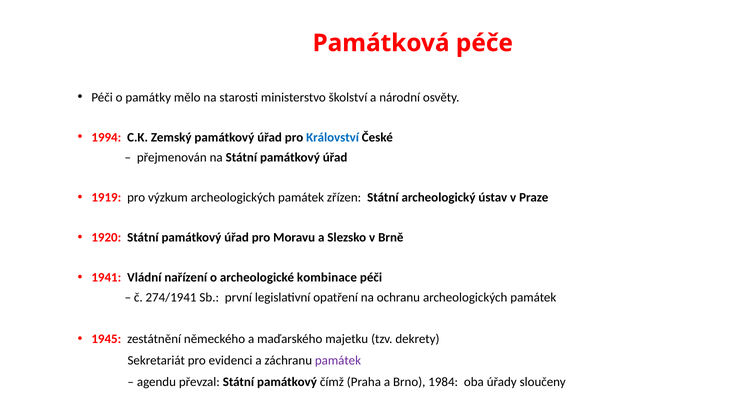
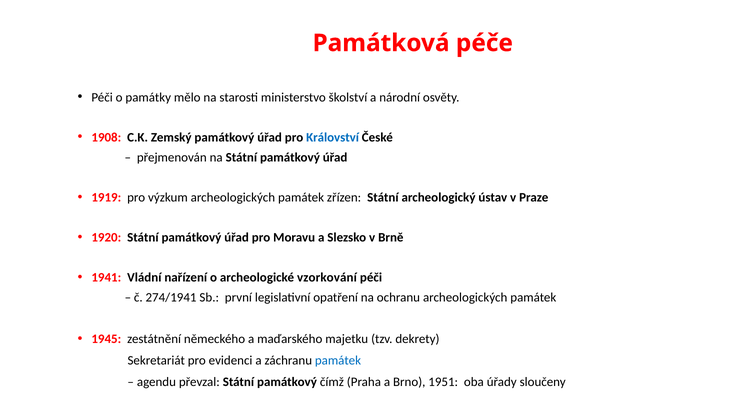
1994: 1994 -> 1908 (106, 137)
kombinace: kombinace -> vzorkování (327, 278)
památek colour: purple -> blue (338, 361)
1984: 1984 -> 1951 (443, 382)
